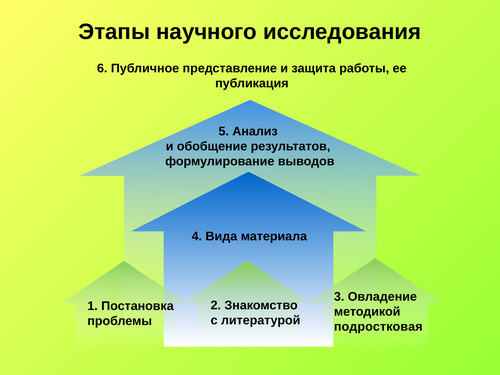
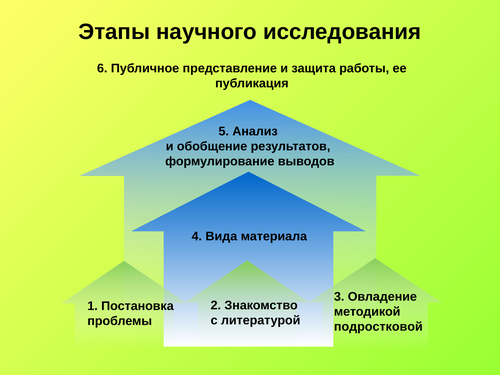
подростковая: подростковая -> подростковой (378, 327)
